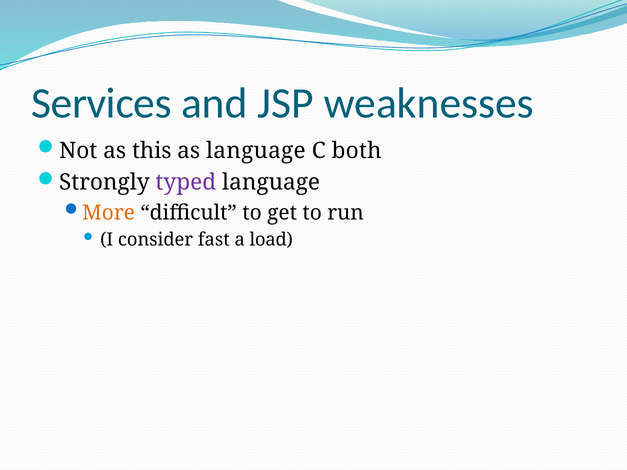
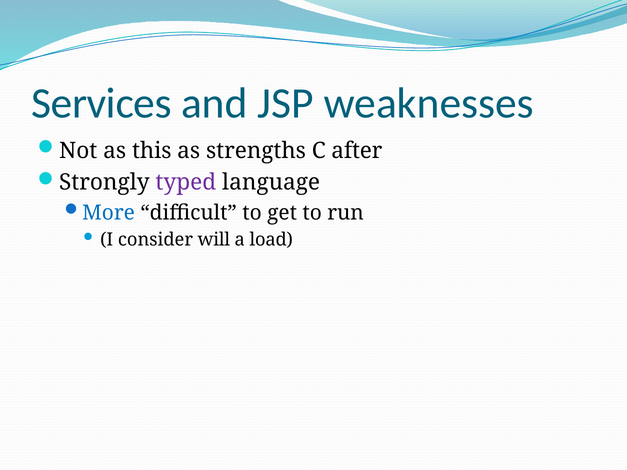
as language: language -> strengths (256, 151)
both: both -> after (357, 151)
More colour: orange -> blue (109, 213)
fast: fast -> will (214, 240)
